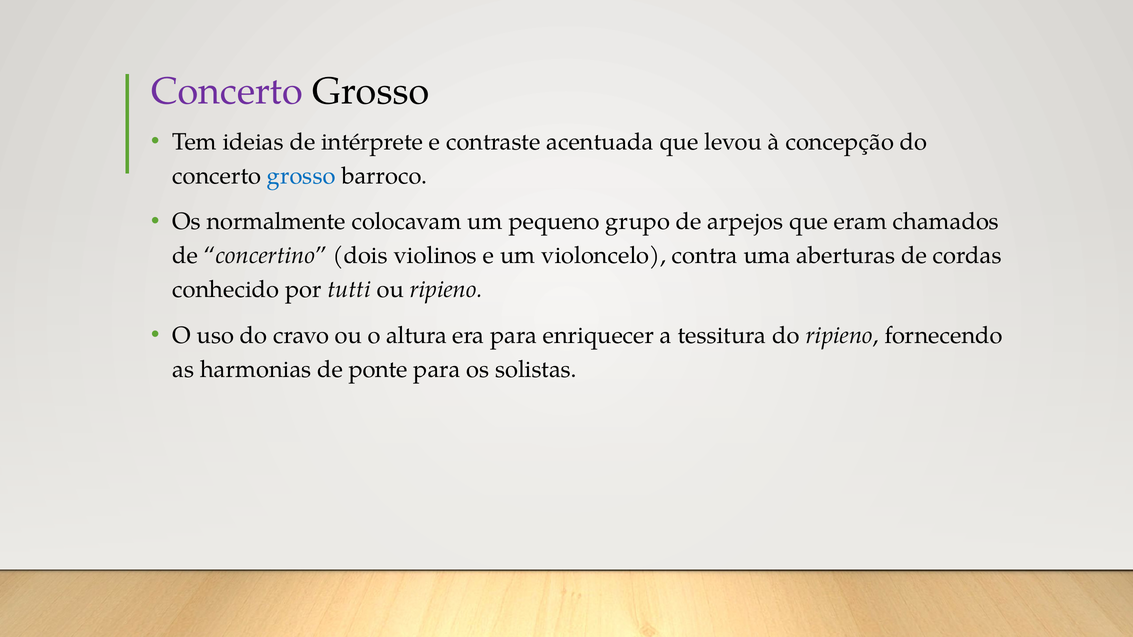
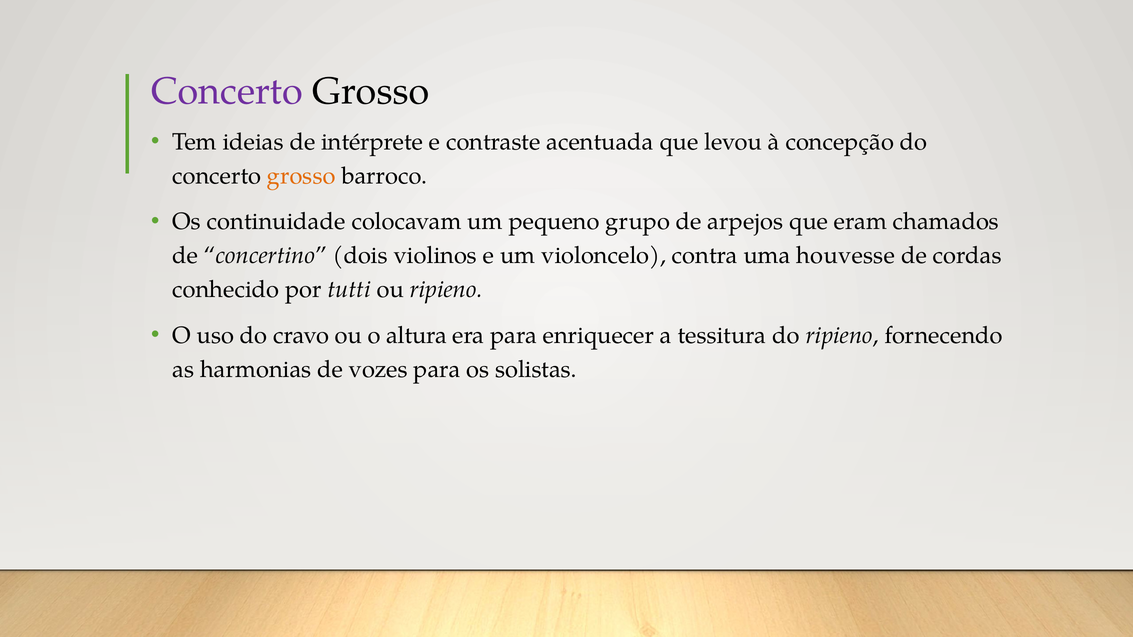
grosso colour: blue -> orange (301, 176)
normalmente: normalmente -> continuidade (276, 222)
aberturas: aberturas -> houvesse (846, 256)
ponte: ponte -> vozes (378, 370)
